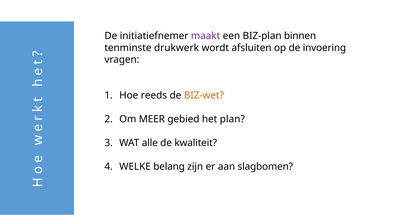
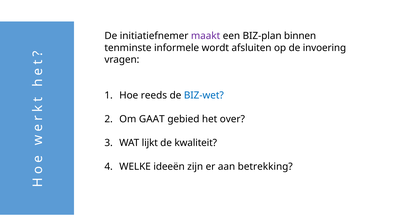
drukwerk: drukwerk -> informele (177, 48)
BIZ-wet colour: orange -> blue (204, 95)
MEER: MEER -> GAAT (152, 119)
plan: plan -> over (232, 119)
alle: alle -> lijkt (150, 143)
belang: belang -> ideeën (169, 167)
slagbomen: slagbomen -> betrekking (265, 167)
